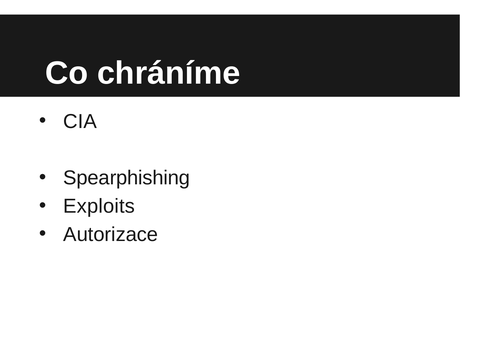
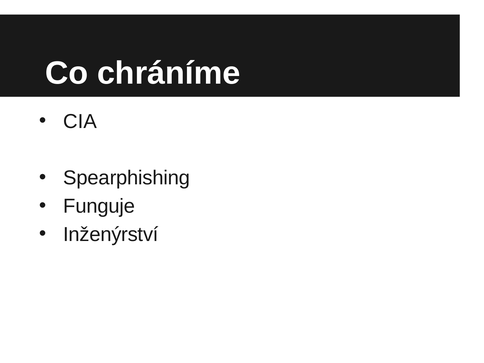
Exploits: Exploits -> Funguje (99, 206)
Autorizace: Autorizace -> Inženýrství (111, 234)
